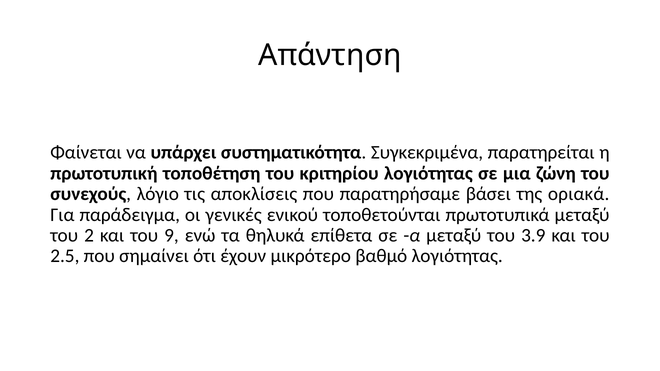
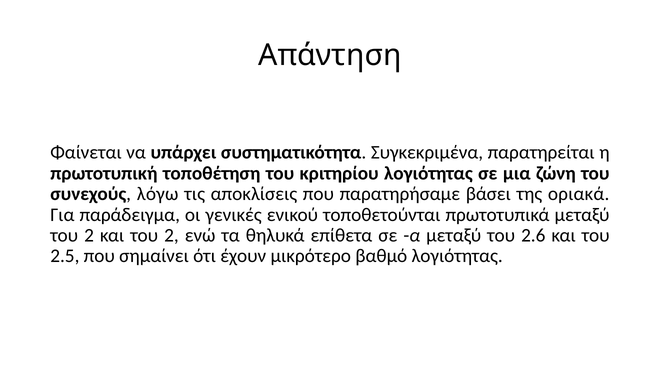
λόγιο: λόγιο -> λόγω (158, 194)
και του 9: 9 -> 2 (171, 236)
3.9: 3.9 -> 2.6 (533, 236)
